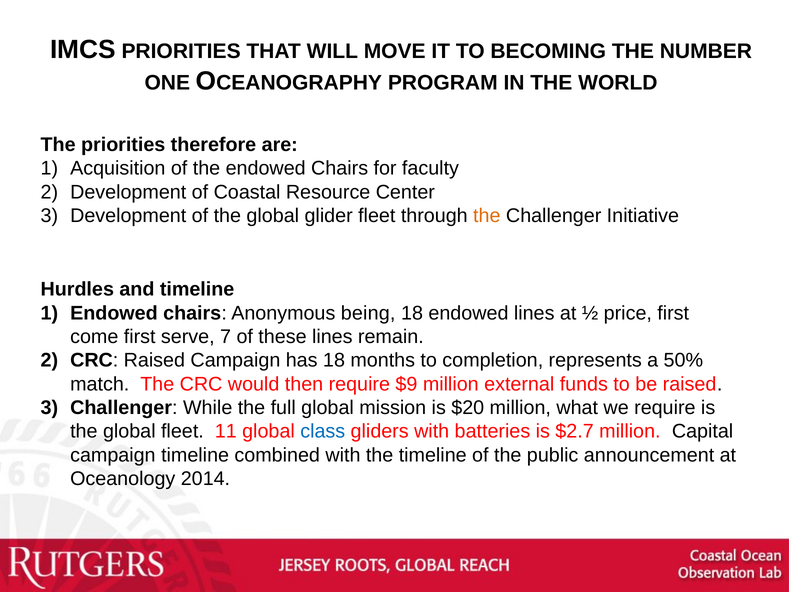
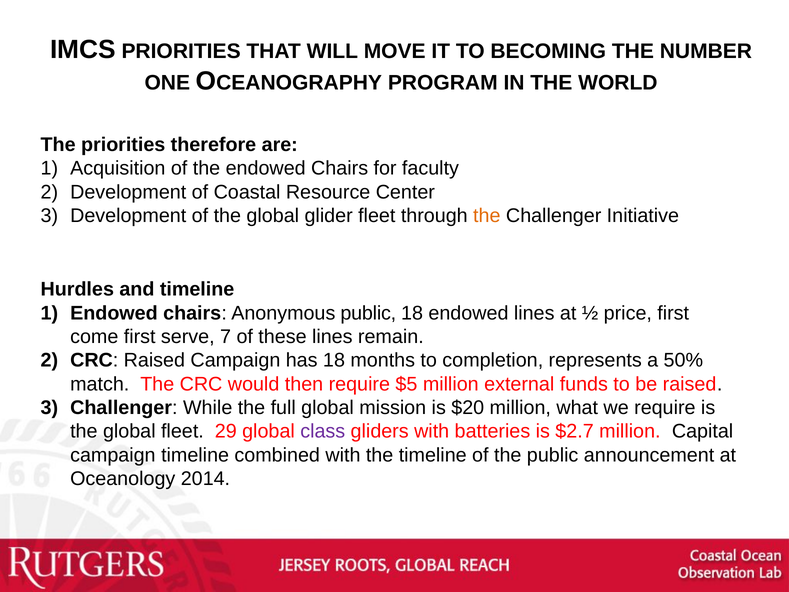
Anonymous being: being -> public (368, 313)
$9: $9 -> $5 (406, 384)
11: 11 -> 29 (226, 431)
class colour: blue -> purple (323, 431)
